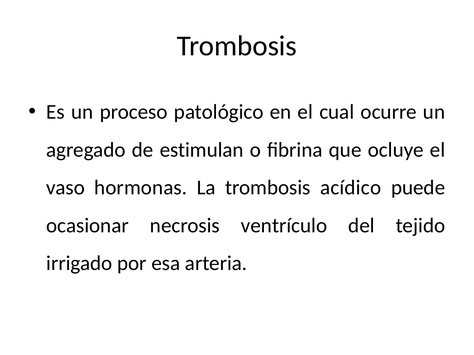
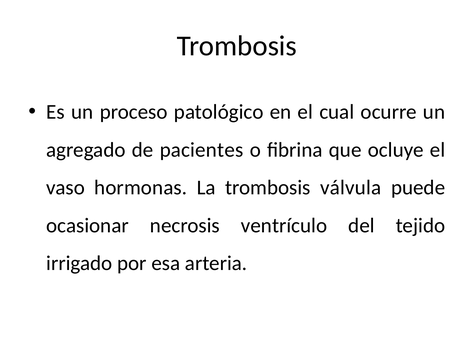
estimulan: estimulan -> pacientes (201, 150)
acídico: acídico -> válvula (351, 188)
